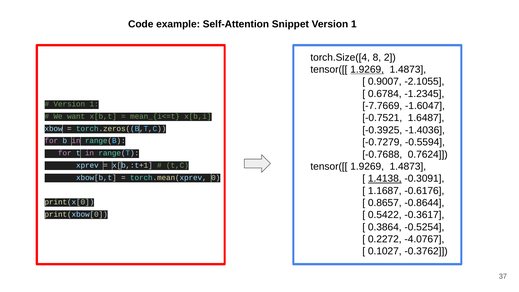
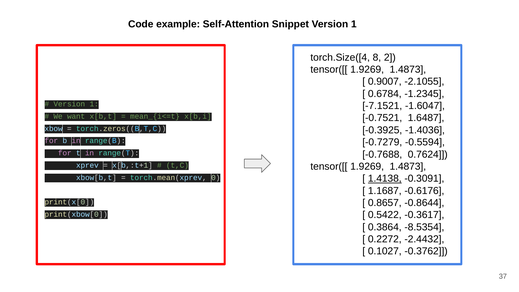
1.9269 underline: present -> none (367, 69)
-7.7669: -7.7669 -> -7.1521 (382, 106)
-0.5254: -0.5254 -> -8.5354 (424, 227)
-4.0767: -4.0767 -> -2.4432 (424, 239)
